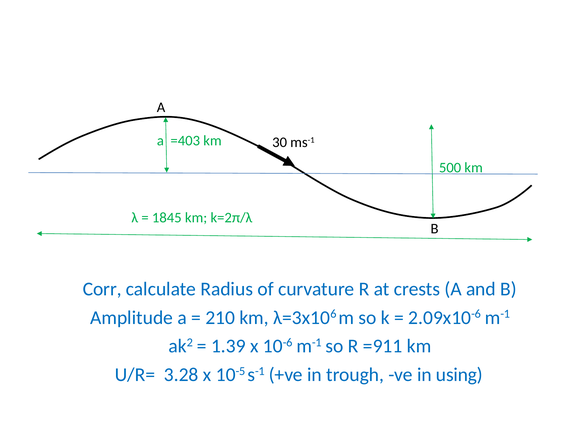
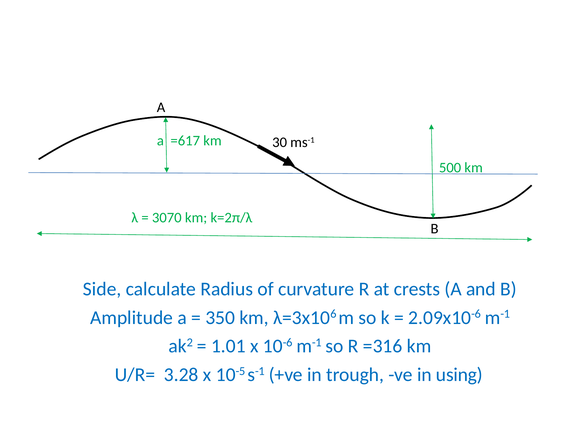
=403: =403 -> =617 (185, 141)
1845: 1845 -> 3070 (167, 218)
Corr: Corr -> Side (102, 289)
210: 210 -> 350 (220, 318)
1.39: 1.39 -> 1.01 (228, 347)
=911: =911 -> =316 (383, 347)
